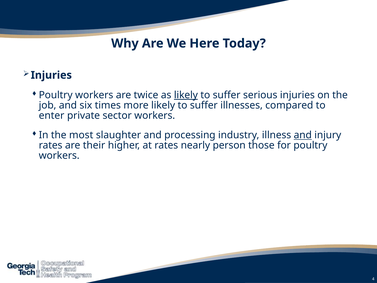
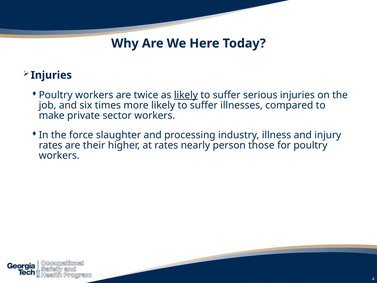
enter: enter -> make (52, 115)
most: most -> force (81, 135)
and underline: present -> none (303, 135)
